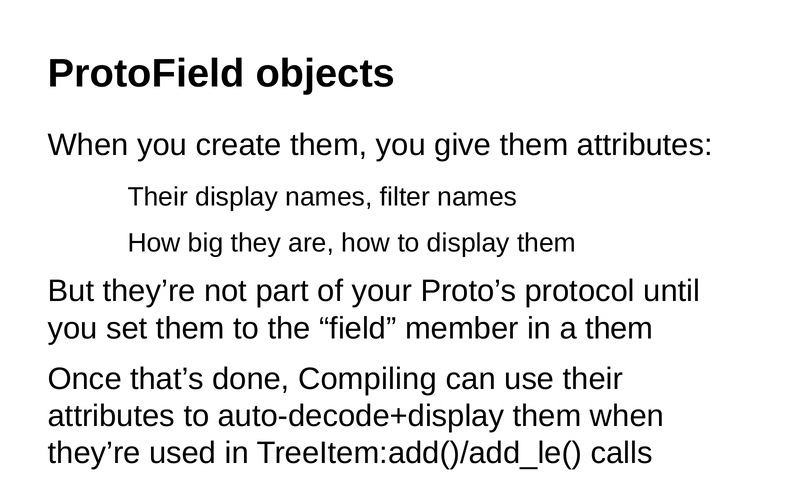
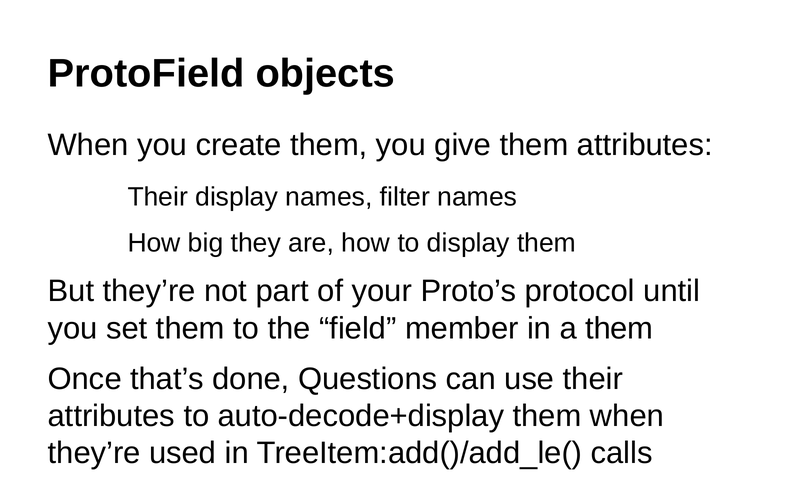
Compiling: Compiling -> Questions (368, 379)
